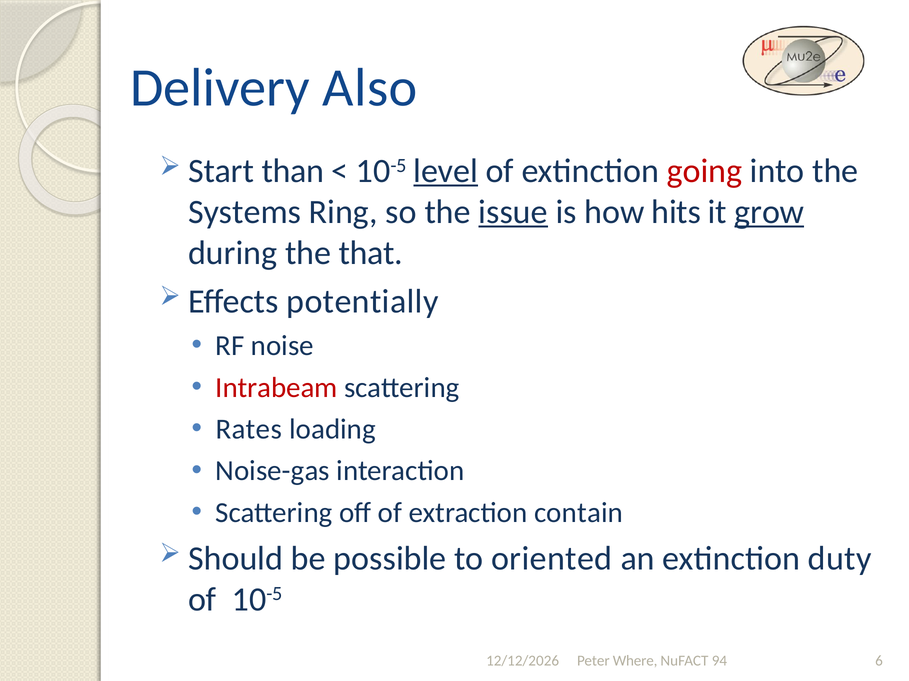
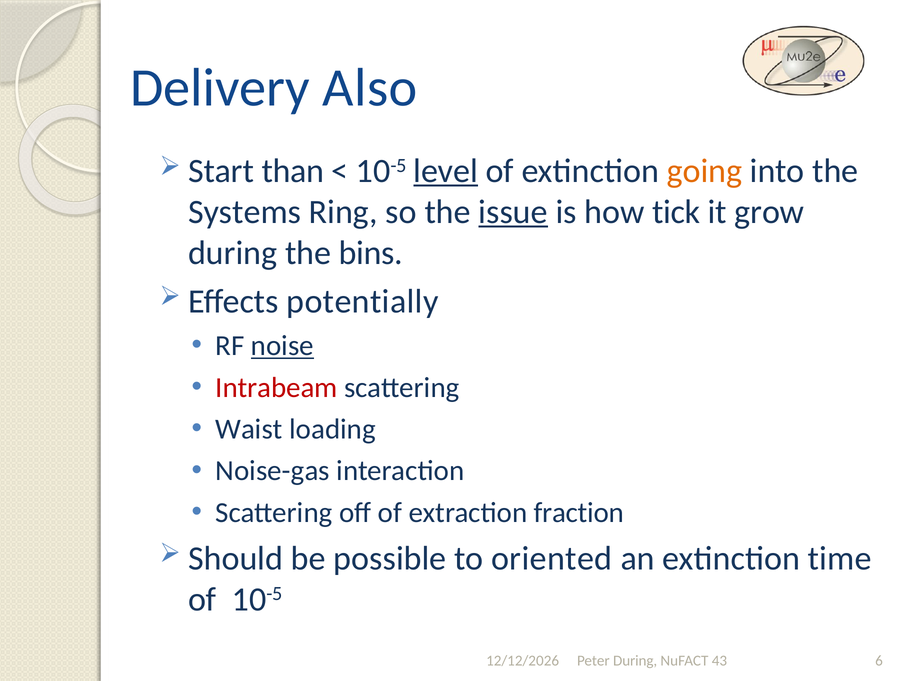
going colour: red -> orange (705, 171)
hits: hits -> tick (676, 212)
grow underline: present -> none (769, 212)
that: that -> bins (371, 253)
noise underline: none -> present (282, 346)
Rates: Rates -> Waist (249, 430)
contain: contain -> fraction (579, 513)
duty: duty -> time (840, 559)
Peter Where: Where -> During (635, 661)
94: 94 -> 43 (719, 661)
